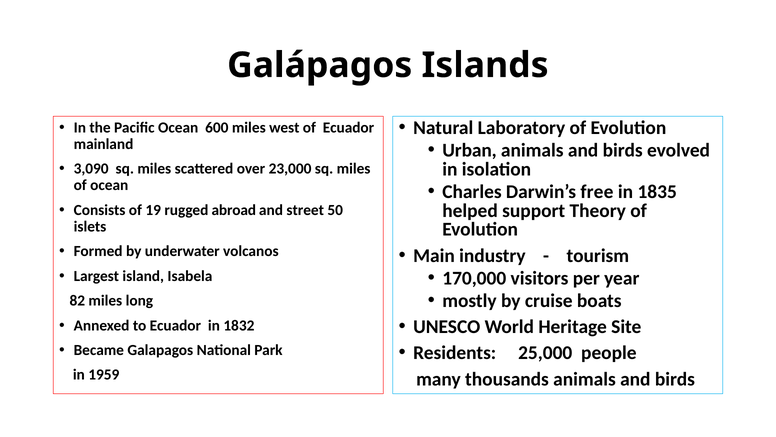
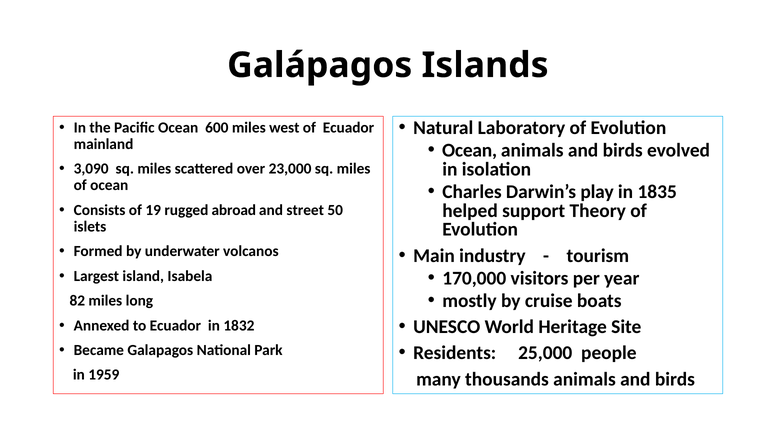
Urban: Urban -> Ocean (470, 150)
free: free -> play (597, 192)
